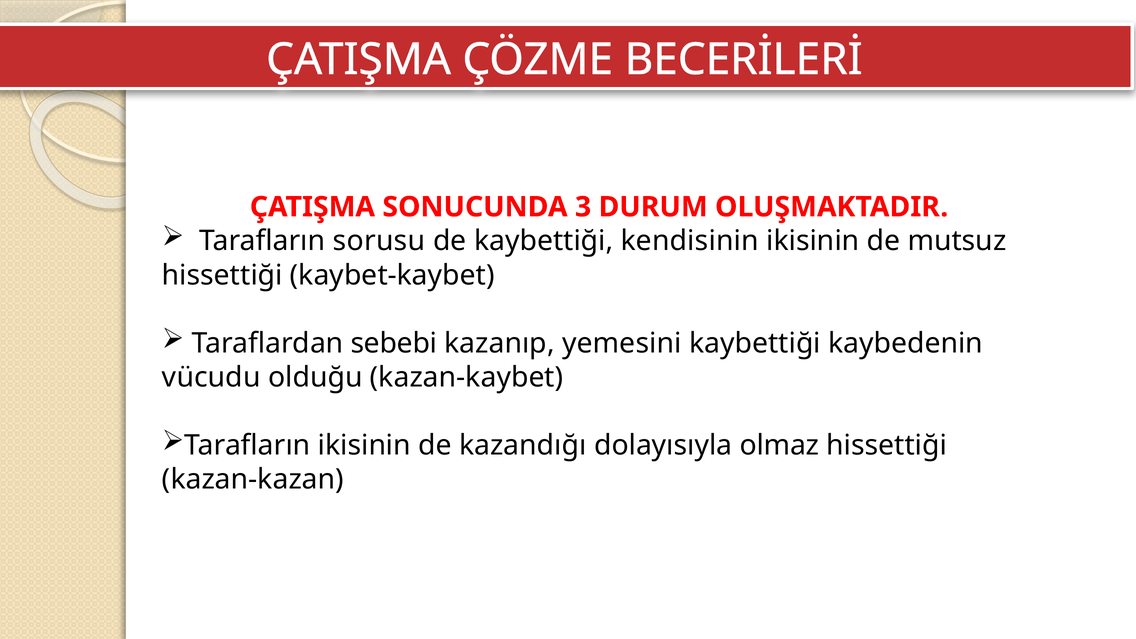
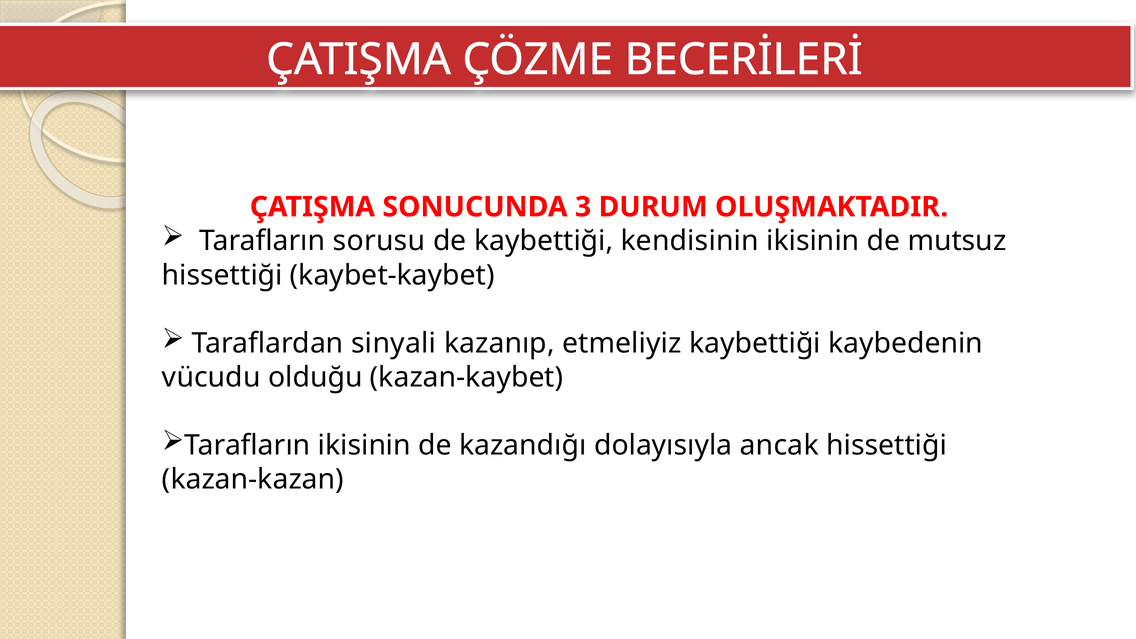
sebebi: sebebi -> sinyali (394, 343)
yemesini: yemesini -> etmeliyiz (622, 343)
olmaz: olmaz -> ancak (779, 446)
